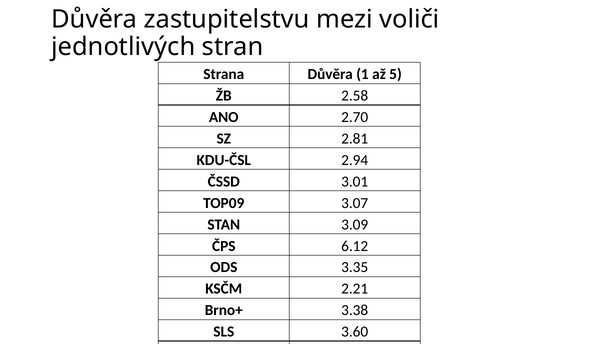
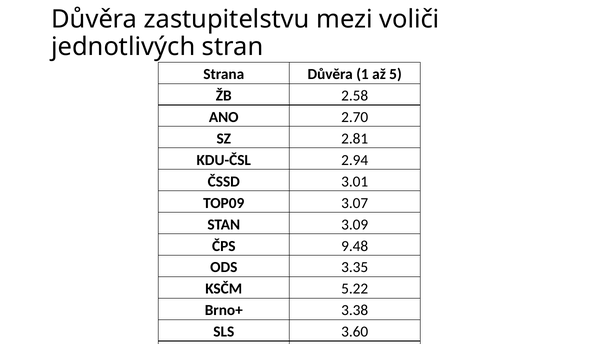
6.12: 6.12 -> 9.48 (355, 246)
2.21: 2.21 -> 5.22 (355, 289)
